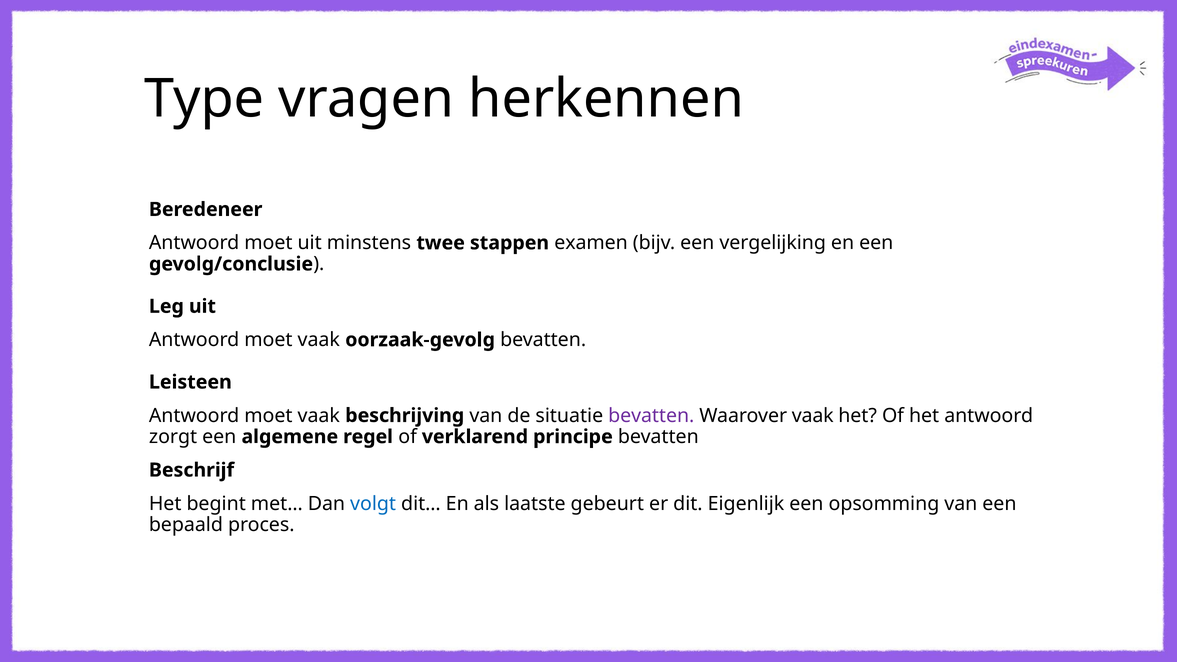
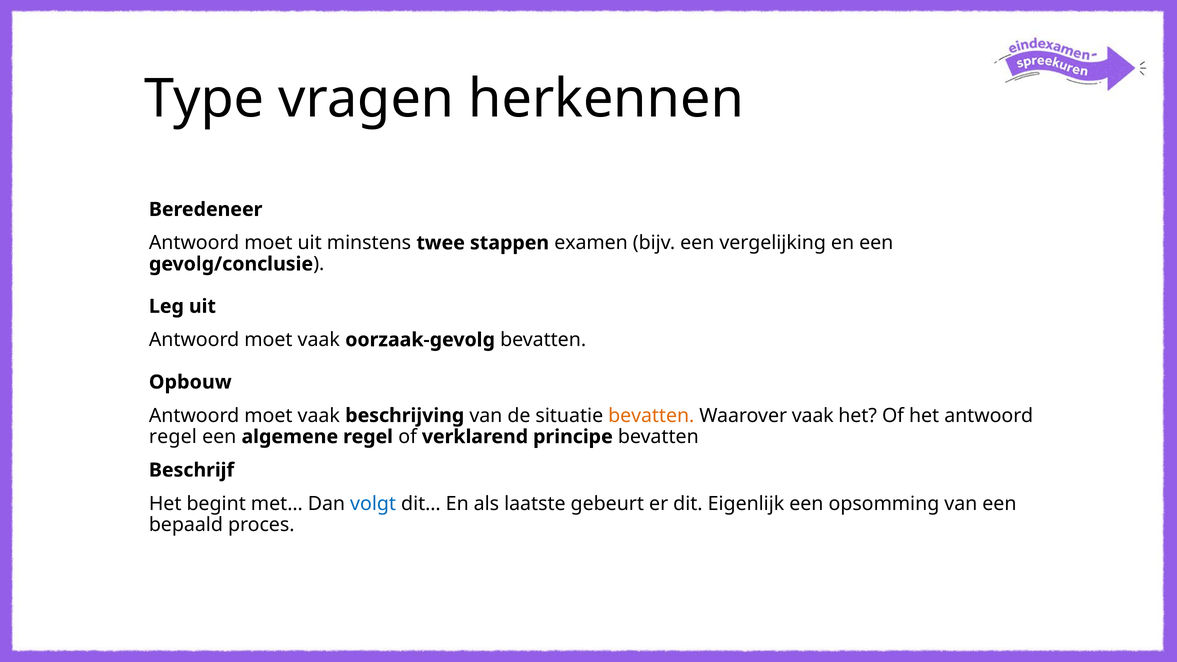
Leisteen: Leisteen -> Opbouw (190, 382)
bevatten colour: purple -> orange (651, 416)
zorgt: zorgt -> regel (173, 437)
